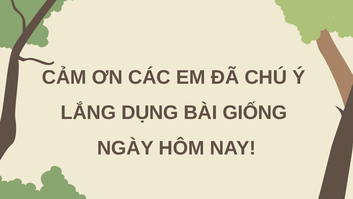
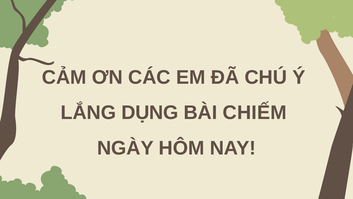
GIỐNG: GIỐNG -> CHIẾM (255, 112)
